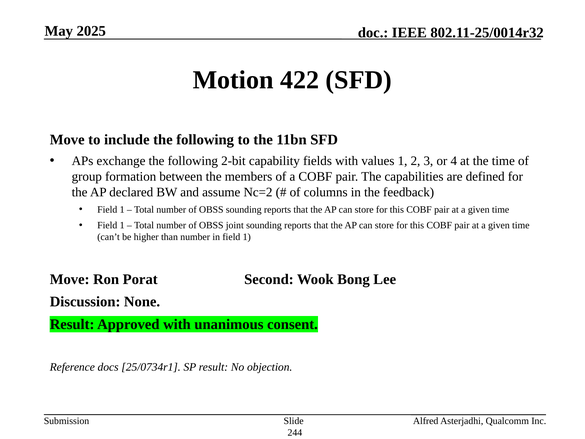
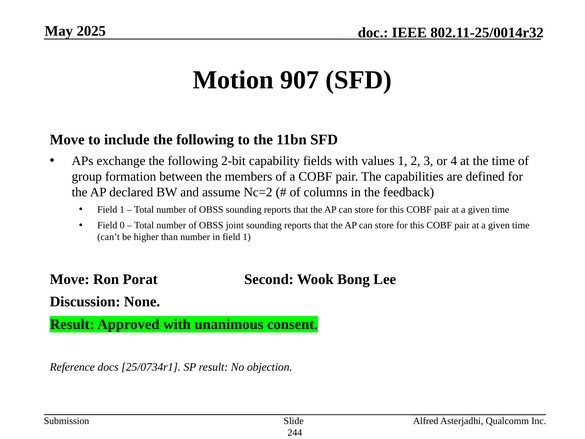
422: 422 -> 907 (300, 80)
1: 1 -> 0 (122, 225)
